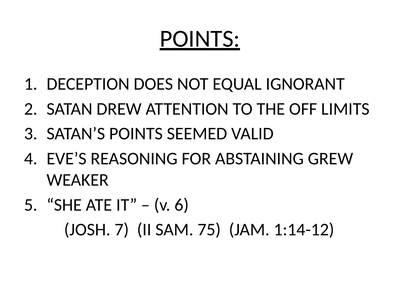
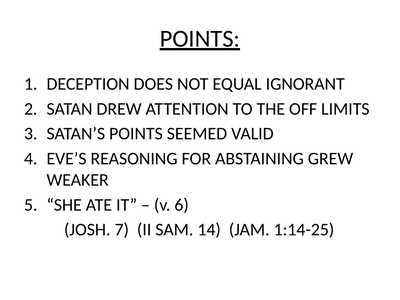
75: 75 -> 14 (209, 230)
1:14-12: 1:14-12 -> 1:14-25 (304, 230)
